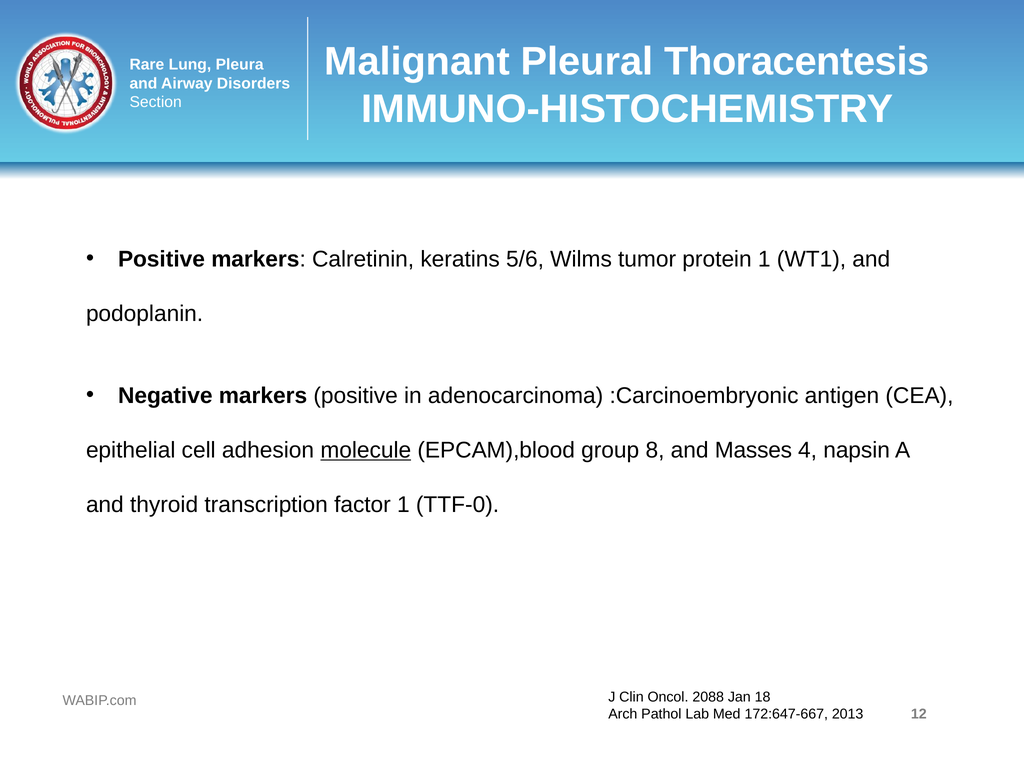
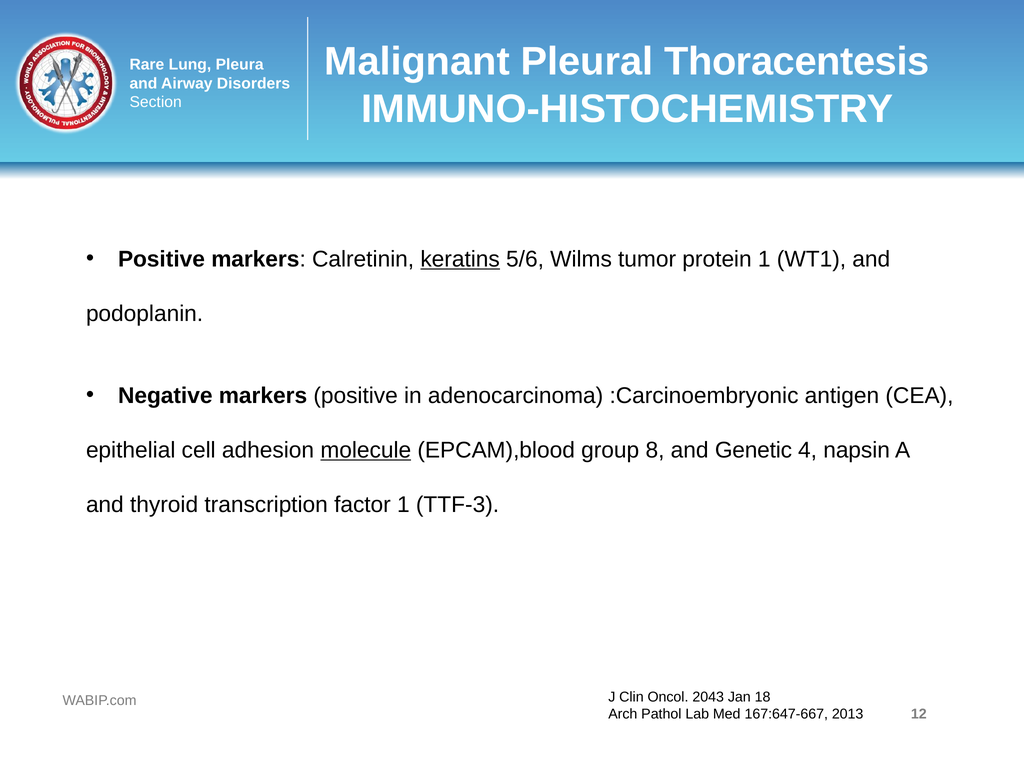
keratins underline: none -> present (460, 259)
Masses: Masses -> Genetic (753, 450)
TTF-0: TTF-0 -> TTF-3 (458, 505)
2088: 2088 -> 2043 (708, 697)
172:647-667: 172:647-667 -> 167:647-667 (786, 714)
